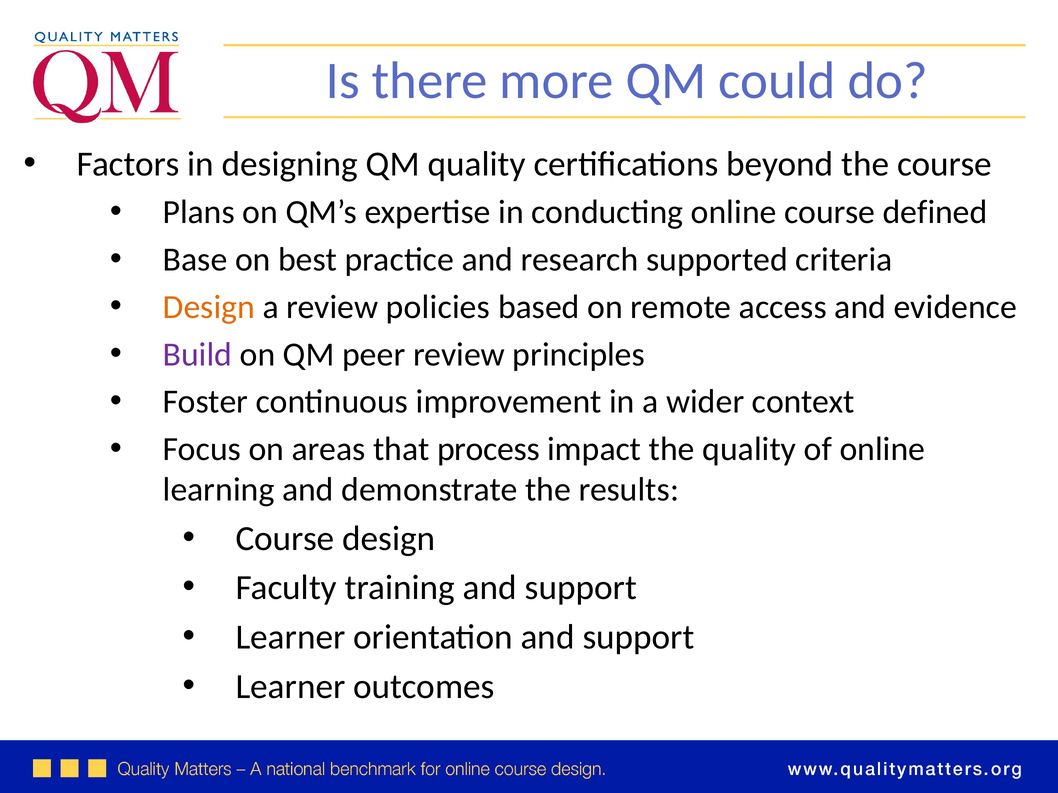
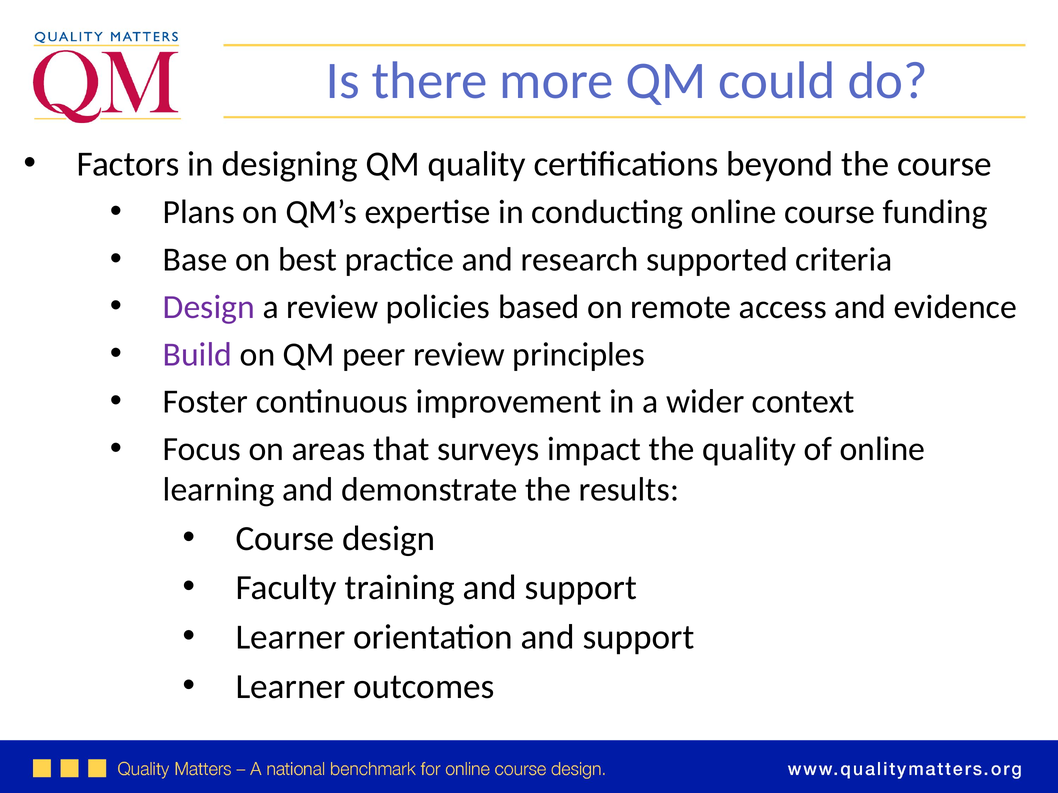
defined: defined -> funding (935, 212)
Design colour: orange -> purple (209, 307)
process: process -> surveys (488, 449)
